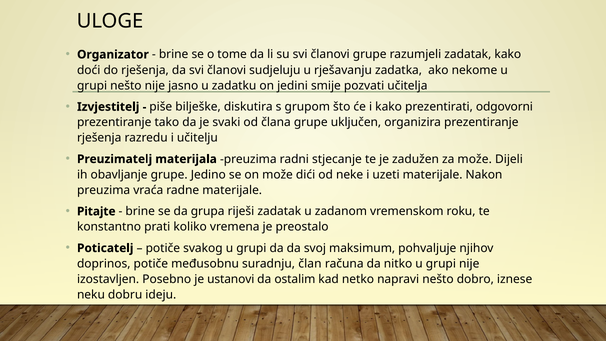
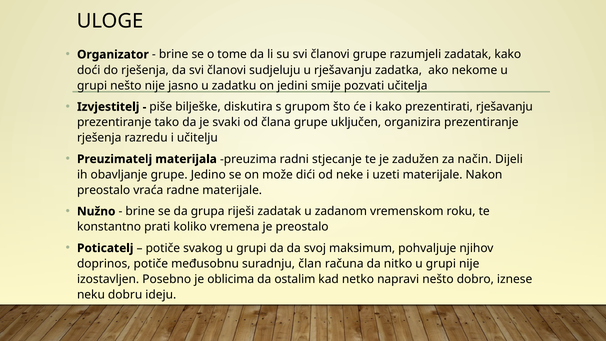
prezentirati odgovorni: odgovorni -> rješavanju (504, 107)
za može: može -> način (475, 159)
preuzima: preuzima -> preostalo (104, 190)
Pitajte: Pitajte -> Nužno (96, 211)
ustanovi: ustanovi -> oblicima (231, 279)
